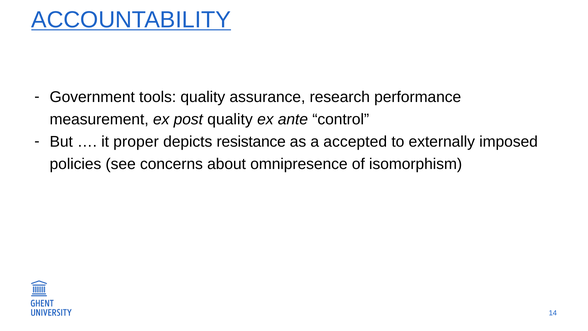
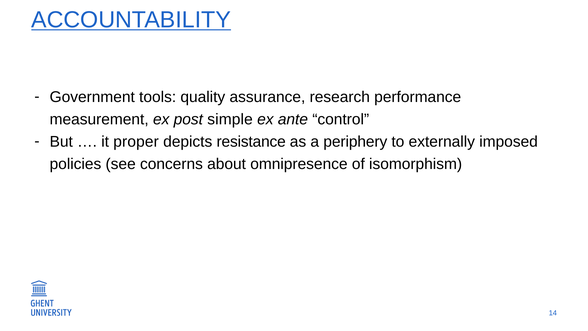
post quality: quality -> simple (230, 119)
accepted: accepted -> periphery (355, 142)
